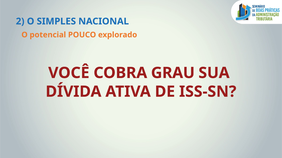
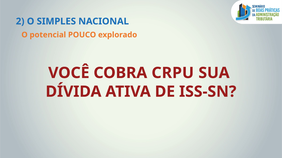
GRAU: GRAU -> CRPU (173, 73)
